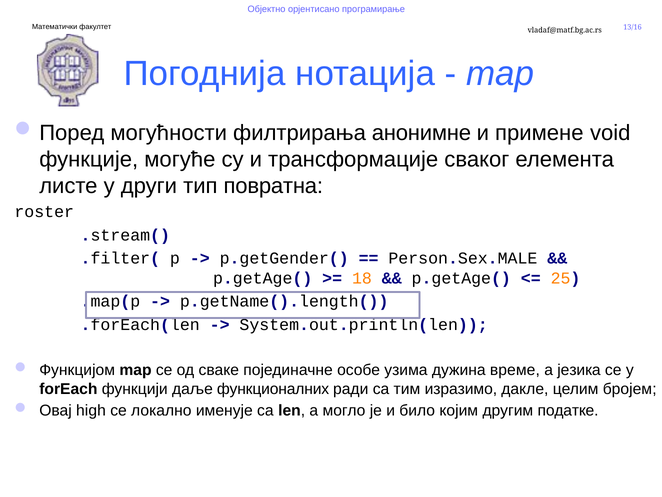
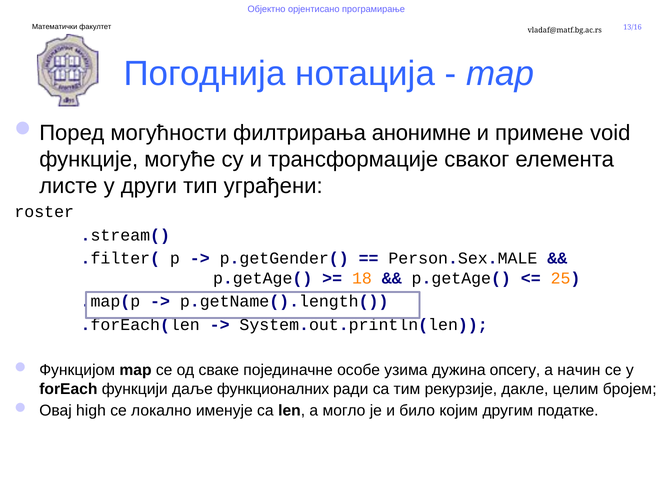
повратна: повратна -> уграђени (273, 186)
време: време -> опсегу (515, 370)
језика: језика -> начин (579, 370)
изразимо: изразимо -> рекурзије (461, 389)
